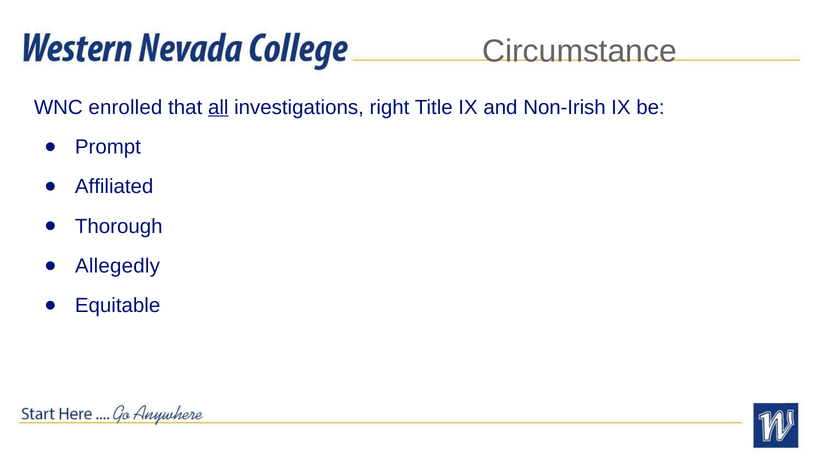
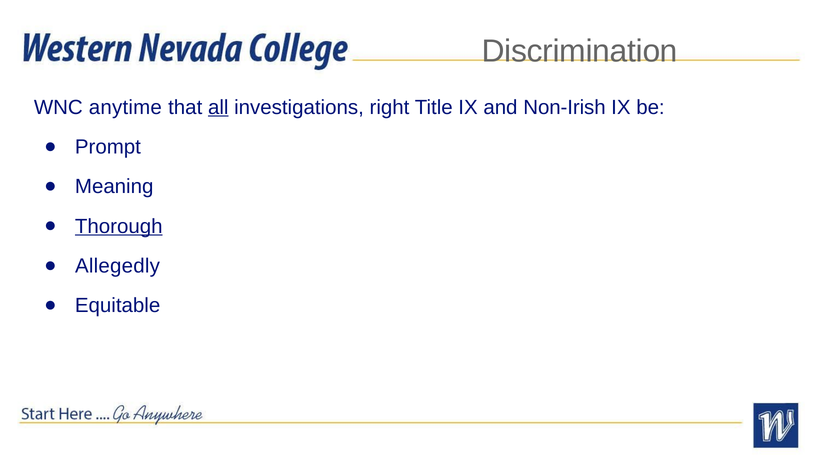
Circumstance: Circumstance -> Discrimination (580, 51)
enrolled: enrolled -> anytime (125, 107)
Affiliated: Affiliated -> Meaning (114, 187)
Thorough underline: none -> present (119, 226)
